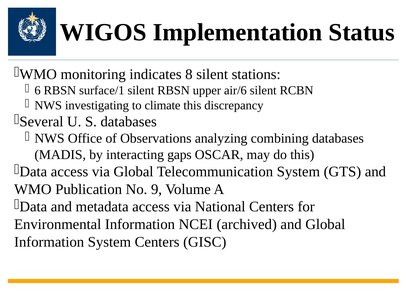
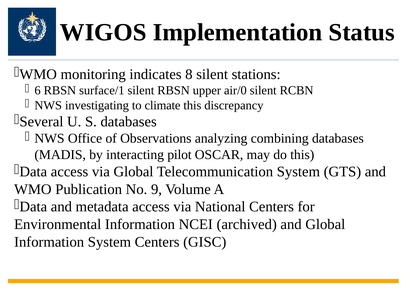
air/6: air/6 -> air/0 (235, 91)
gaps: gaps -> pilot (179, 155)
